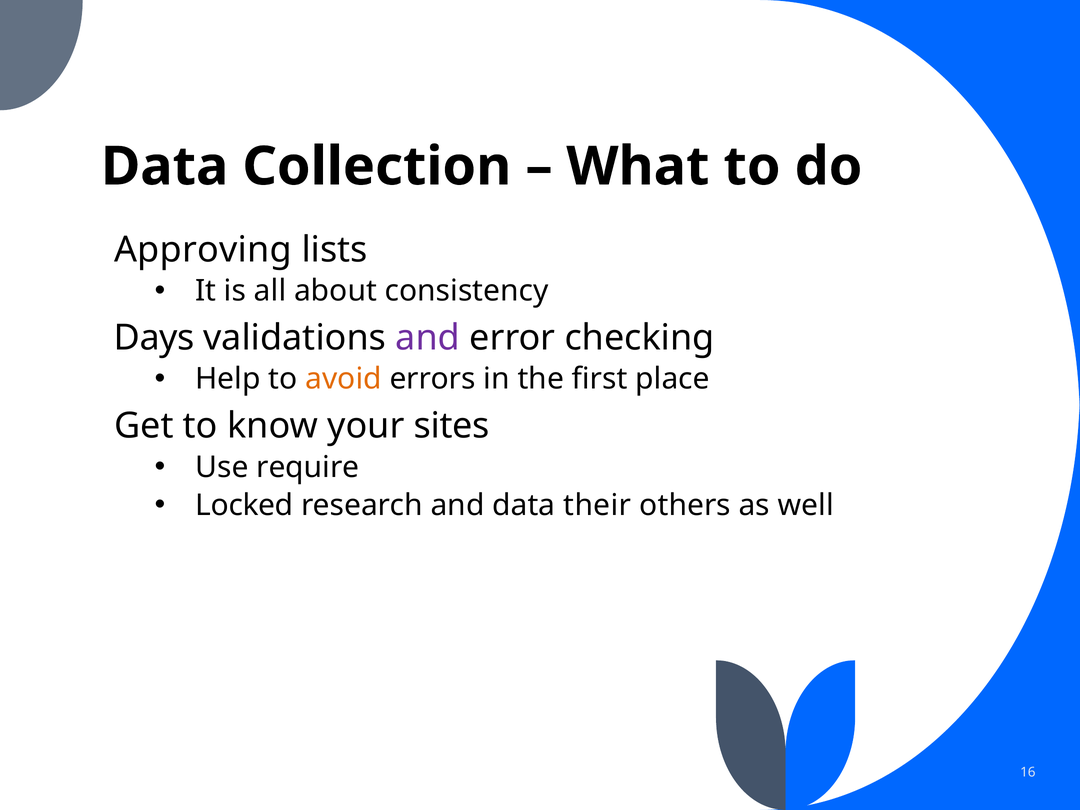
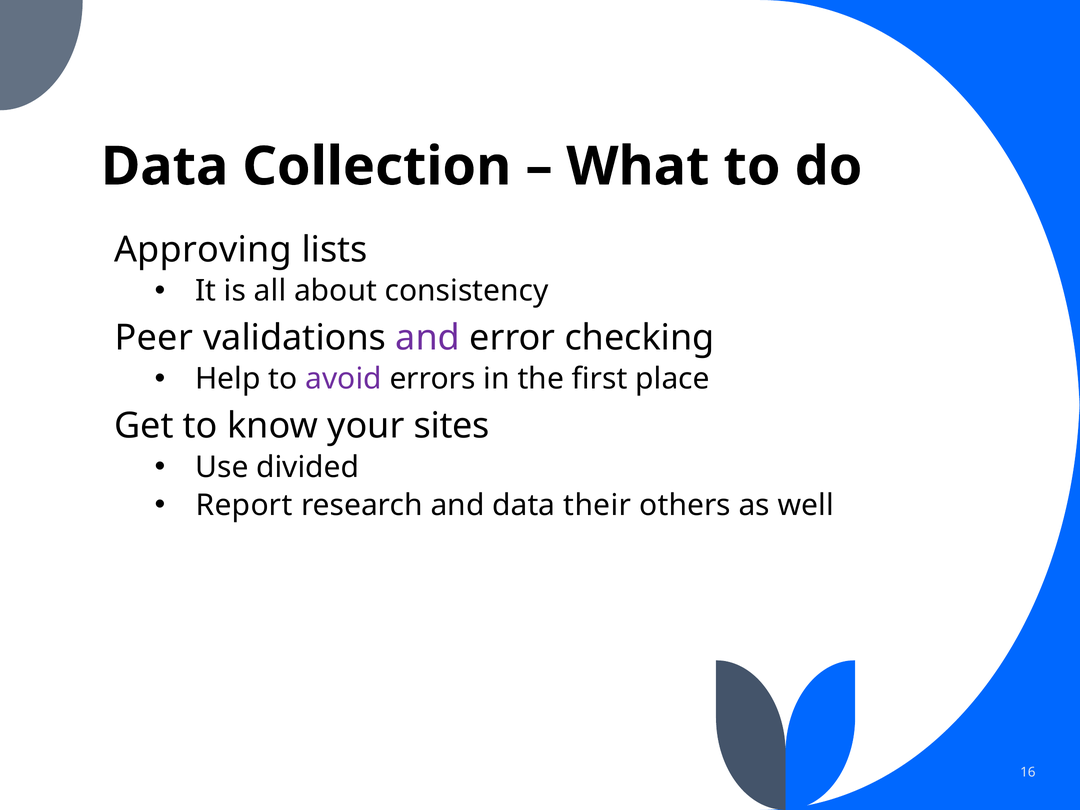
Days: Days -> Peer (154, 338)
avoid colour: orange -> purple (343, 379)
require: require -> divided (308, 467)
Locked: Locked -> Report (244, 505)
